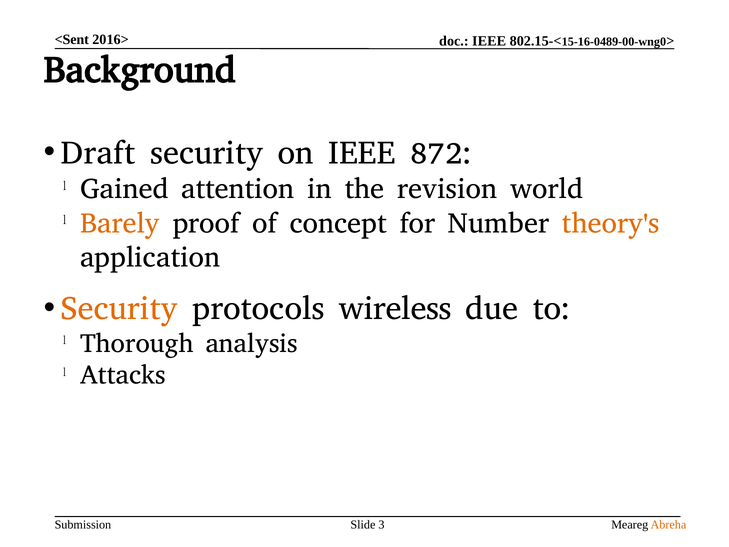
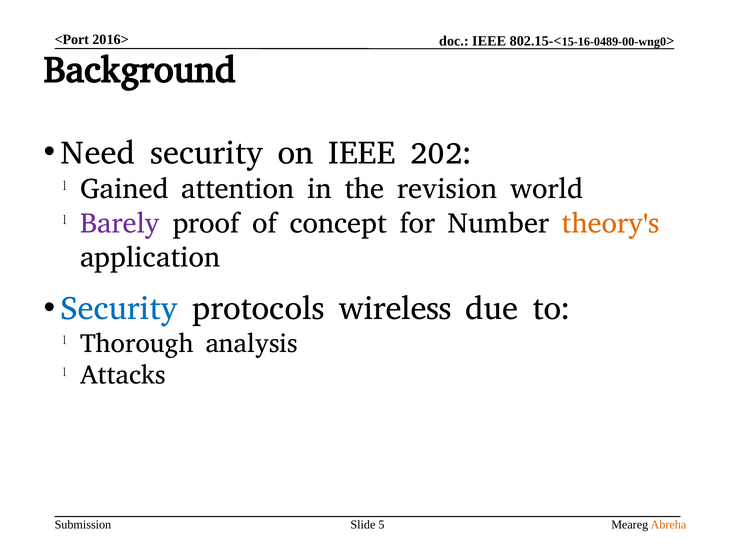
<Sent: <Sent -> <Port (72, 40)
Draft: Draft -> Need (98, 153)
872: 872 -> 202 (441, 153)
Barely colour: orange -> purple (120, 223)
Security colour: orange -> blue (119, 308)
3: 3 -> 5 (381, 524)
